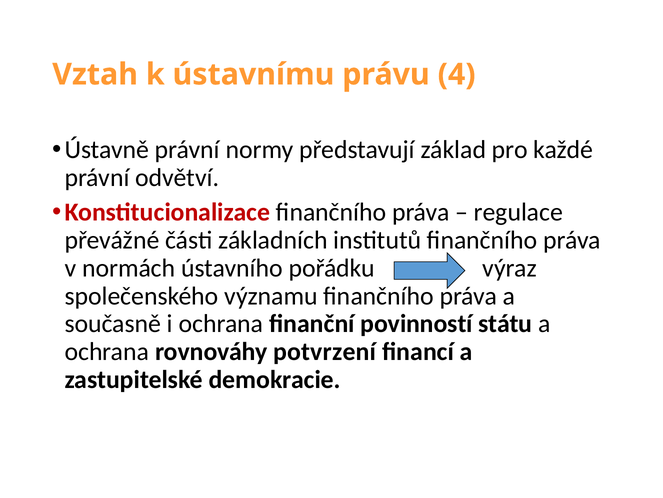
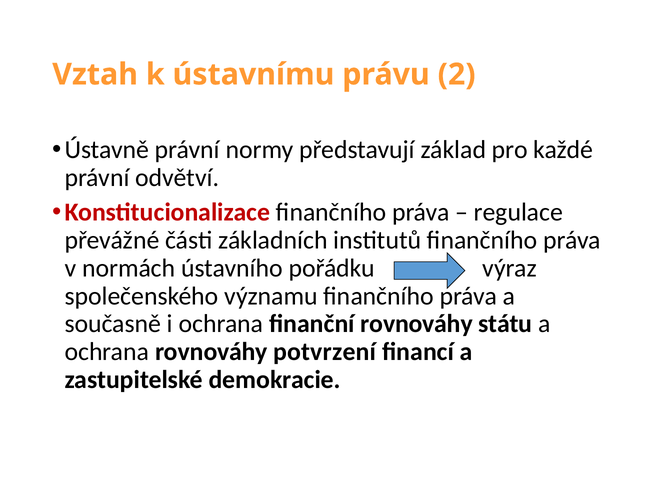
4: 4 -> 2 (457, 74)
finanční povinností: povinností -> rovnováhy (417, 323)
